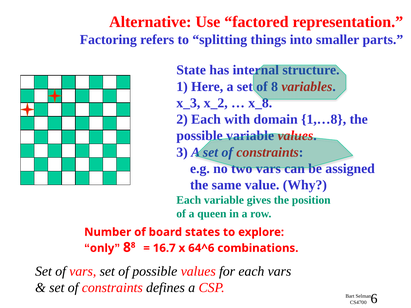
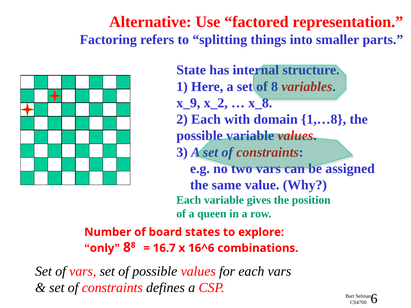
x_3: x_3 -> x_9 (188, 103)
64^6: 64^6 -> 16^6 (201, 248)
